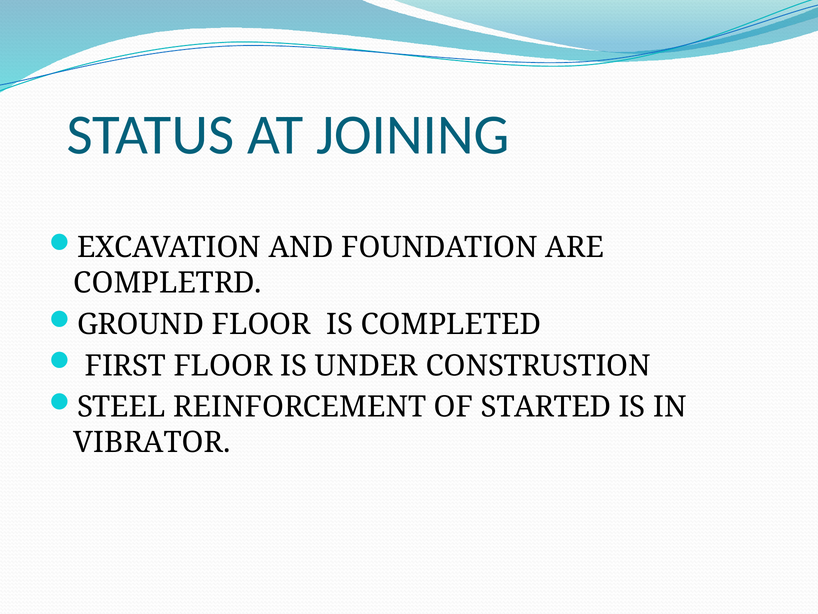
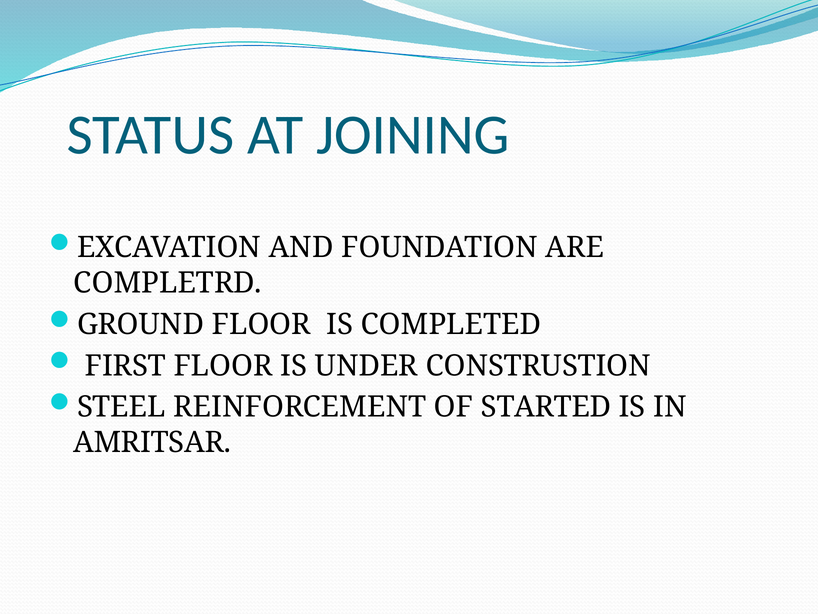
VIBRATOR: VIBRATOR -> AMRITSAR (152, 442)
